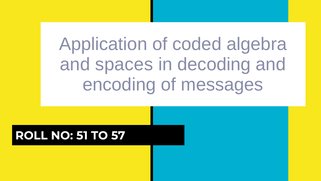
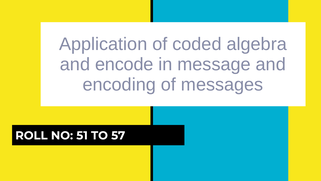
spaces: spaces -> encode (124, 64)
decoding: decoding -> message (214, 64)
